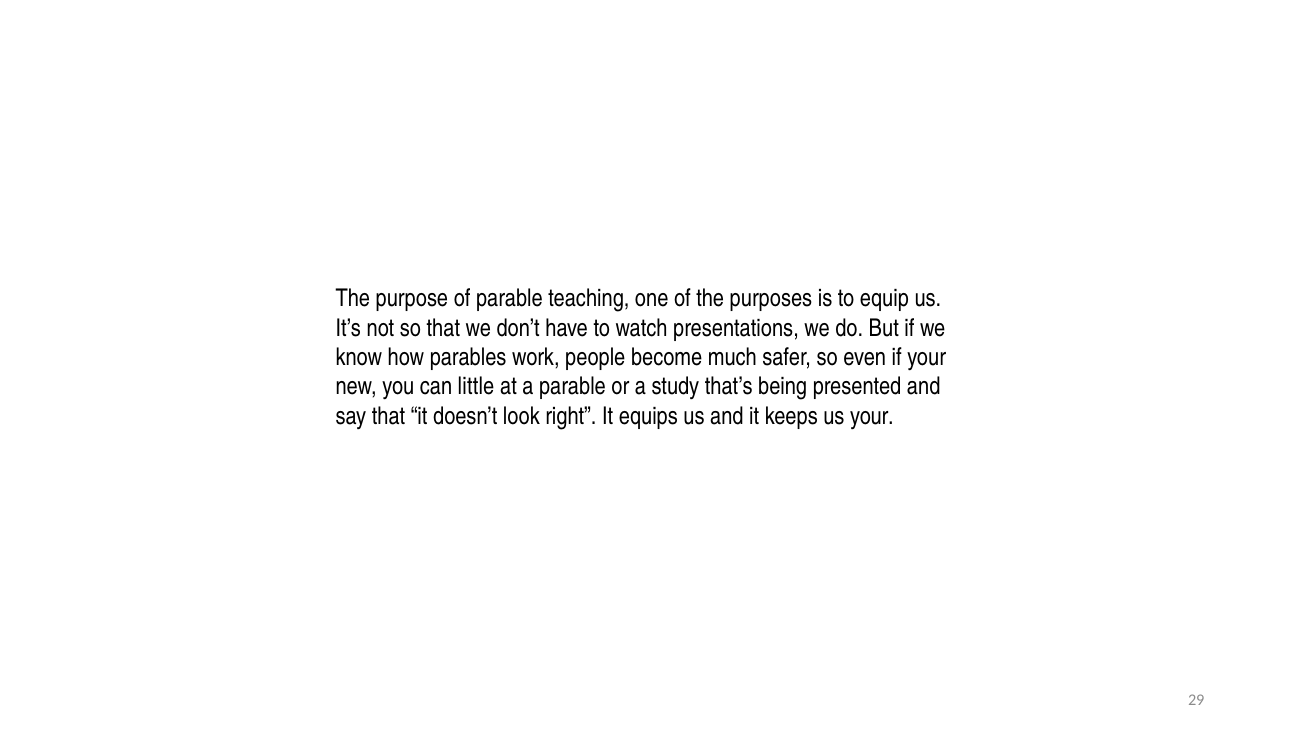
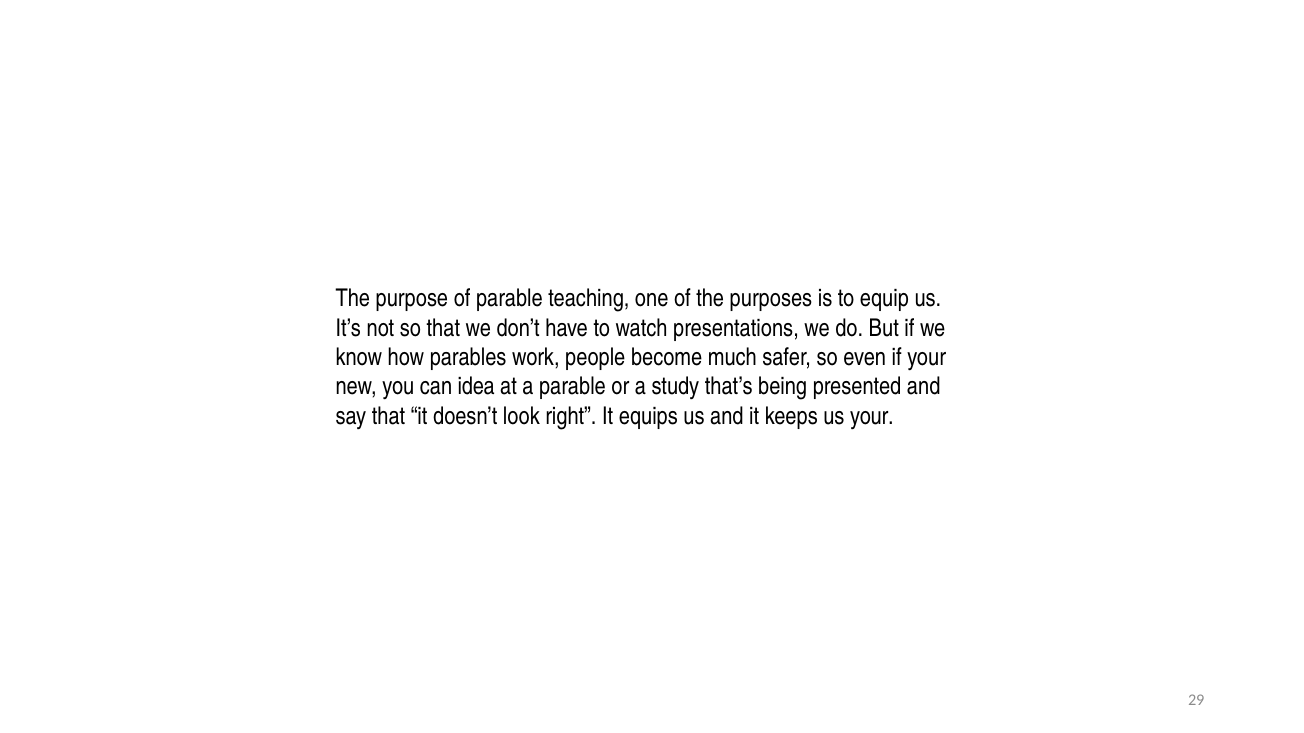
little: little -> idea (476, 387)
